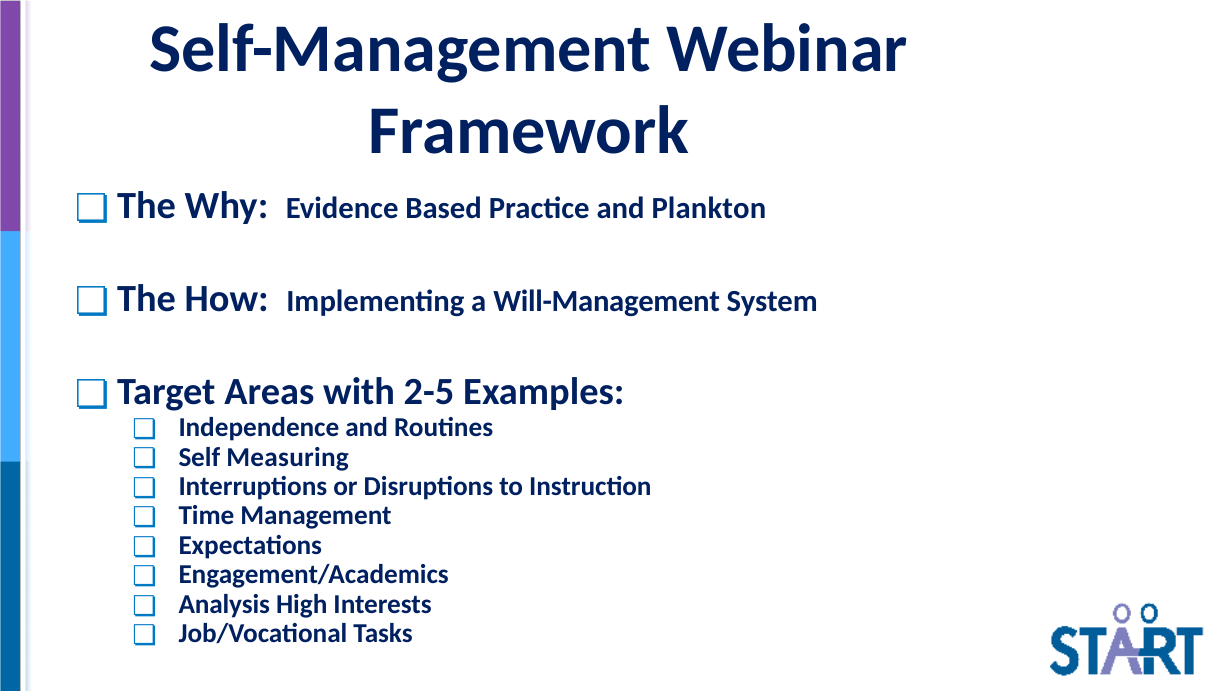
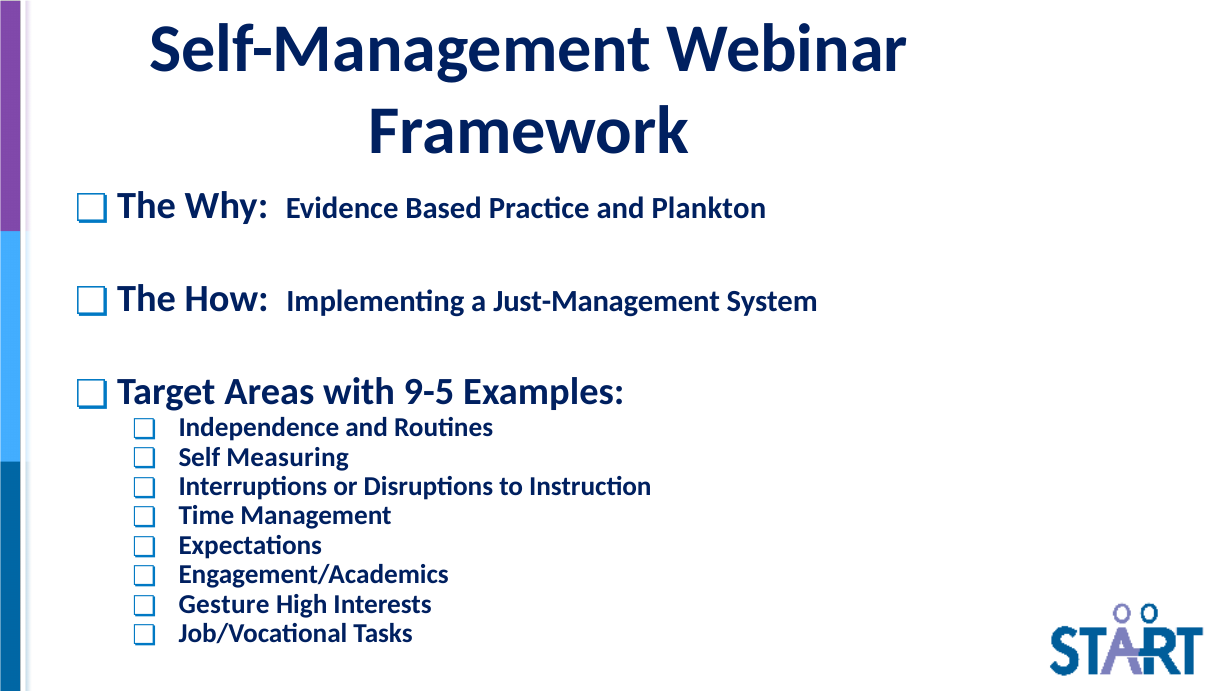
Will-Management: Will-Management -> Just-Management (607, 301)
2-5: 2-5 -> 9-5 (429, 392)
Analysis: Analysis -> Gesture (224, 604)
